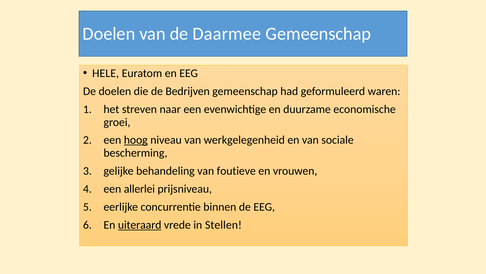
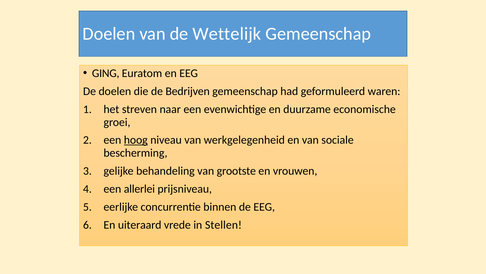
Daarmee: Daarmee -> Wettelijk (227, 34)
HELE: HELE -> GING (106, 73)
foutieve: foutieve -> grootste (236, 171)
uiteraard underline: present -> none (140, 224)
